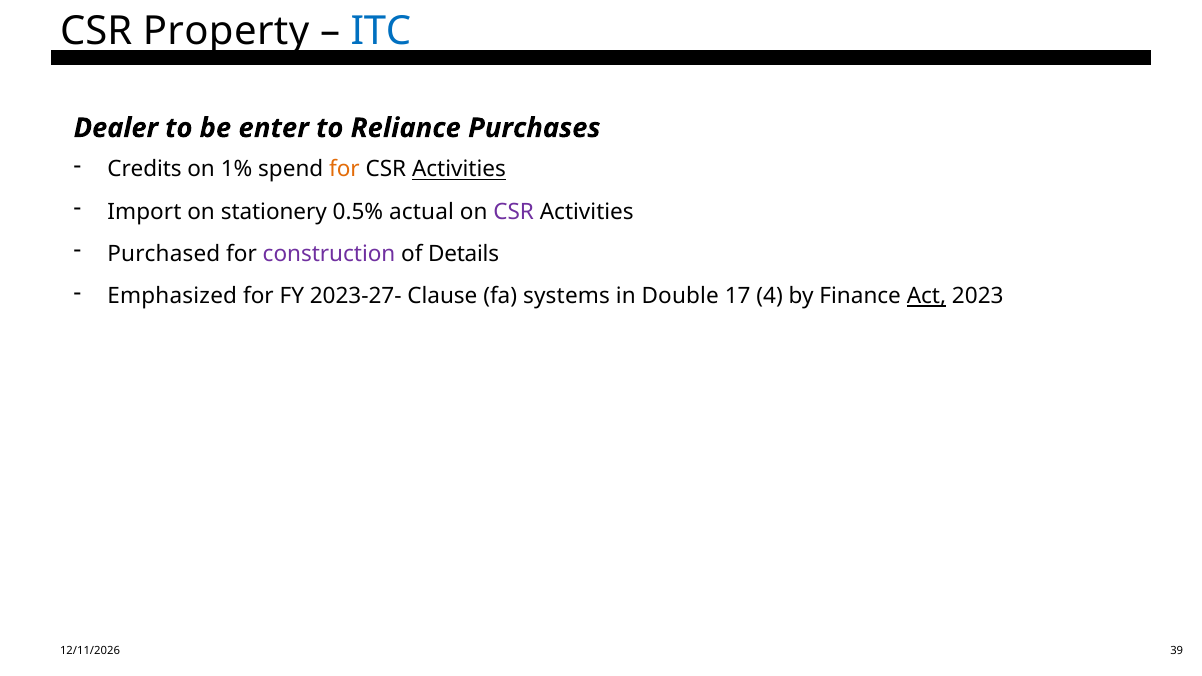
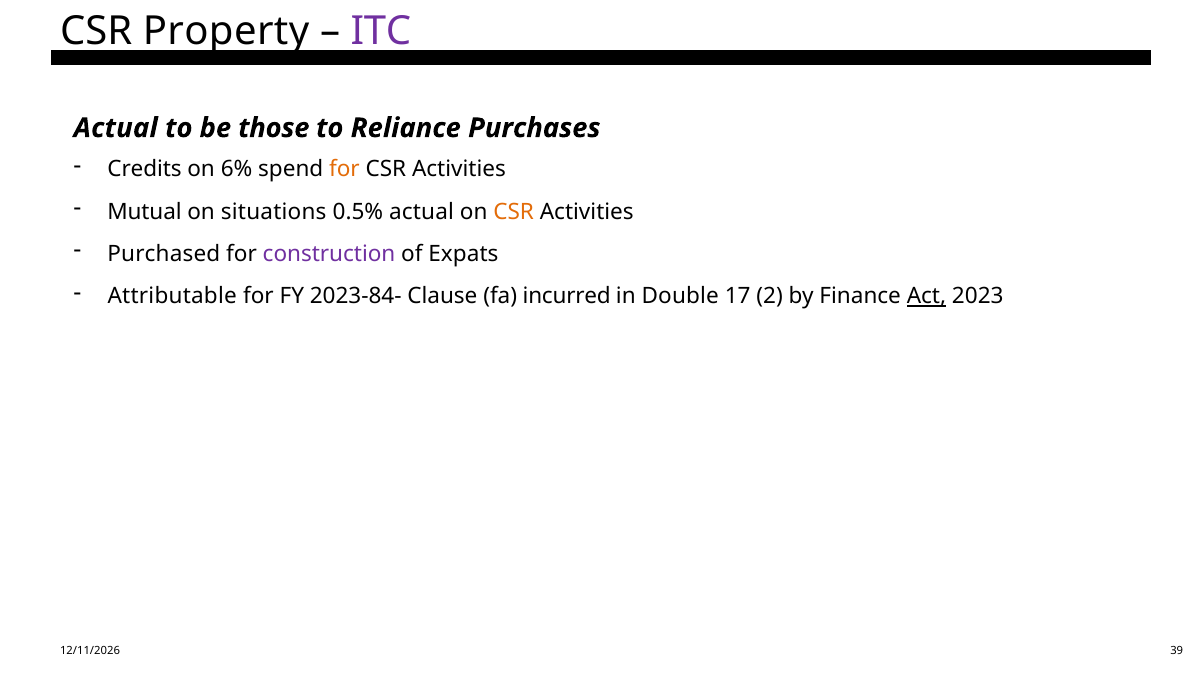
ITC colour: blue -> purple (381, 31)
Dealer: Dealer -> Actual (116, 128)
enter: enter -> those (274, 128)
1%: 1% -> 6% (237, 170)
Activities underline: present -> none (459, 170)
Import: Import -> Mutual (145, 212)
stationery: stationery -> situations (274, 212)
CSR colour: purple -> orange (514, 212)
Details: Details -> Expats (463, 254)
Emphasized: Emphasized -> Attributable (172, 296)
2023-27-: 2023-27- -> 2023-84- (356, 296)
systems: systems -> incurred (567, 296)
4: 4 -> 2 (770, 296)
